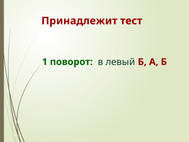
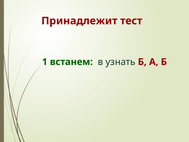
поворот: поворот -> встанем (71, 62)
левый: левый -> узнать (120, 62)
